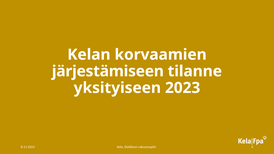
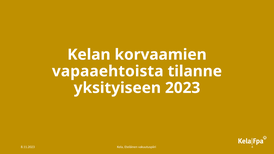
järjestämiseen: järjestämiseen -> vapaaehtoista (108, 71)
